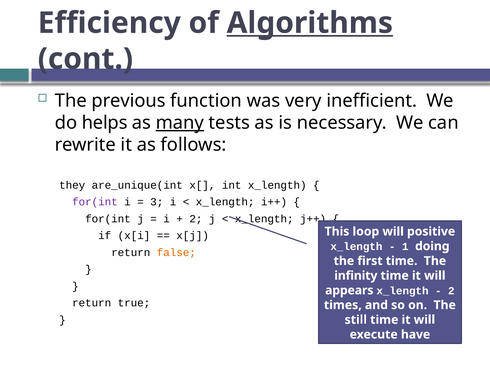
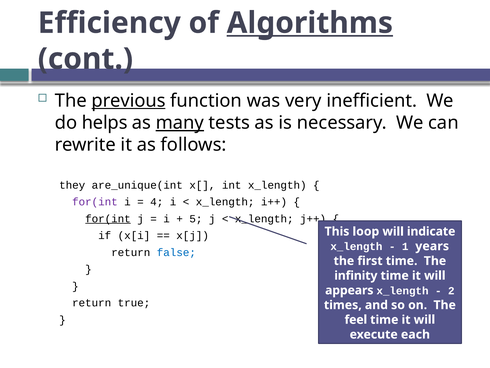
previous underline: none -> present (129, 101)
3: 3 -> 4 (157, 202)
for(int underline: none -> present (108, 219)
2: 2 -> 5 (196, 219)
positive: positive -> indicate (431, 231)
doing: doing -> years (432, 246)
false colour: orange -> blue (176, 252)
still: still -> feel (356, 319)
have: have -> each (415, 334)
